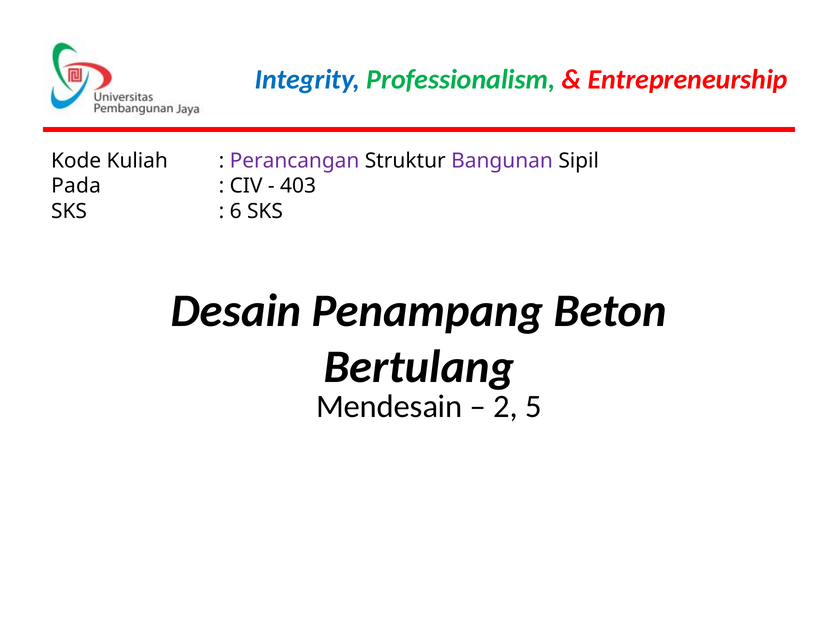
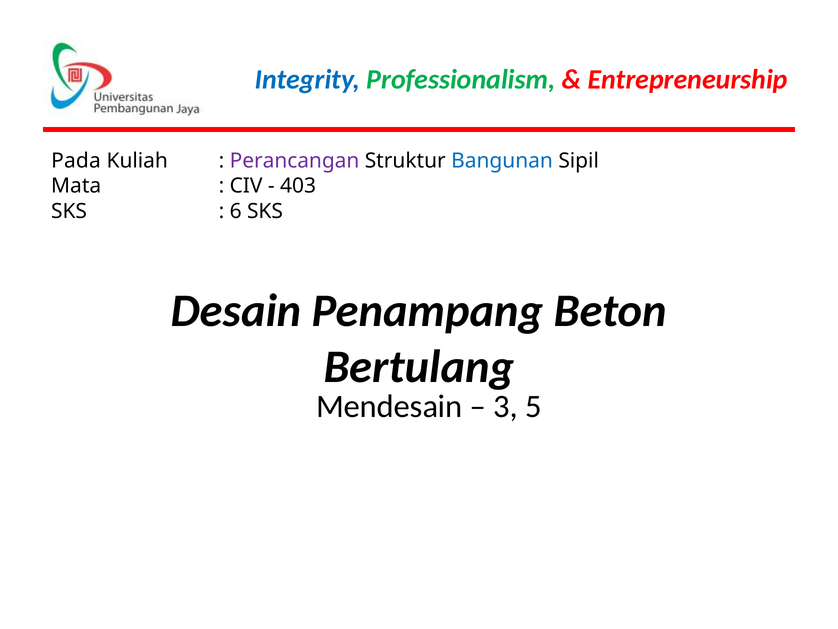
Kode: Kode -> Pada (76, 161)
Bangunan colour: purple -> blue (502, 161)
Pada: Pada -> Mata (76, 186)
2: 2 -> 3 (506, 406)
